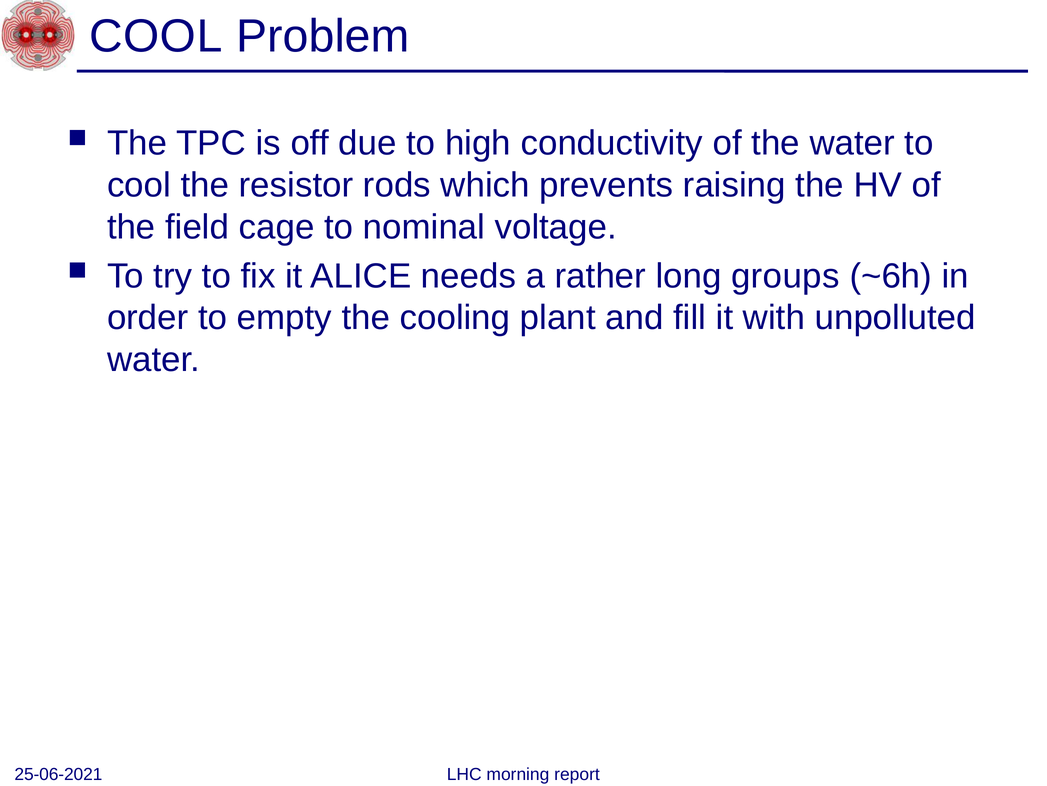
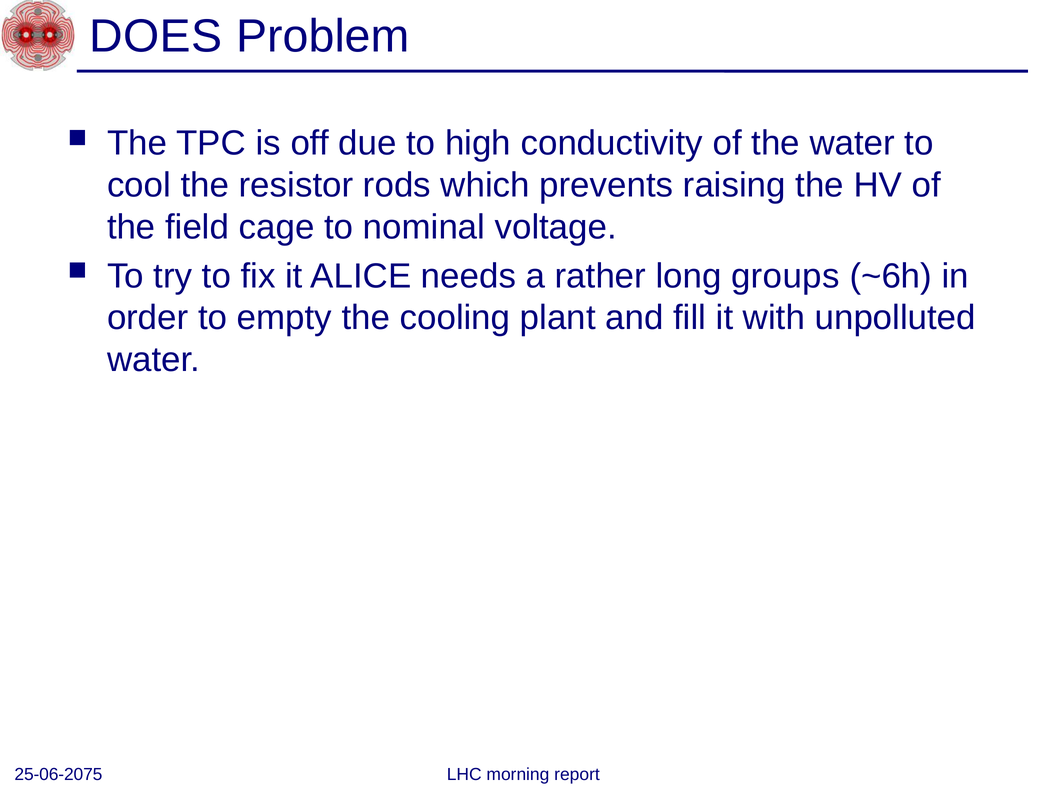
COOL: COOL -> DOES (156, 36)
25-06-2021: 25-06-2021 -> 25-06-2075 (58, 774)
